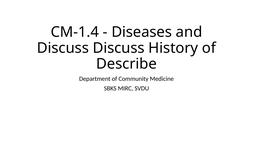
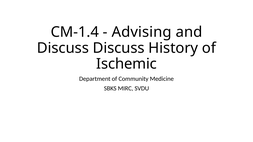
Diseases: Diseases -> Advising (142, 32)
Describe: Describe -> Ischemic (127, 64)
